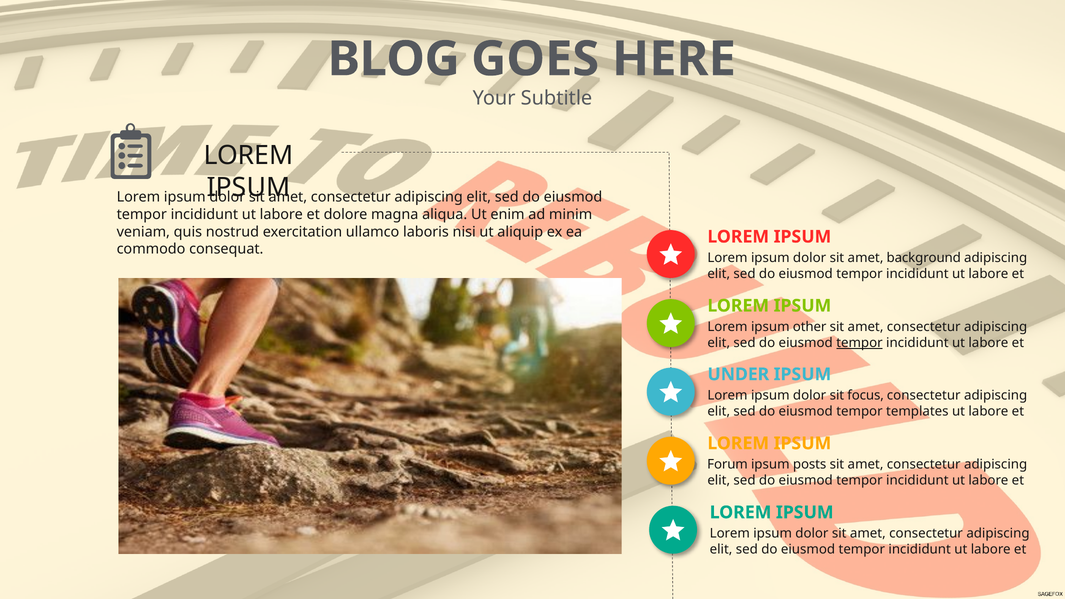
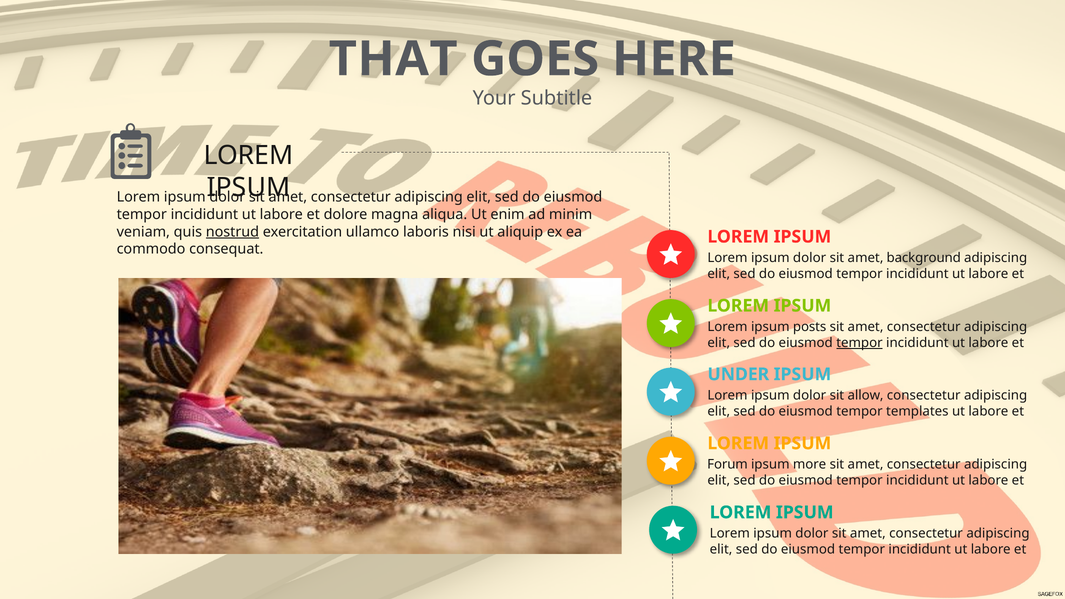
BLOG: BLOG -> THAT (393, 59)
nostrud underline: none -> present (232, 232)
other: other -> posts (810, 327)
focus: focus -> allow (866, 395)
posts: posts -> more (810, 464)
